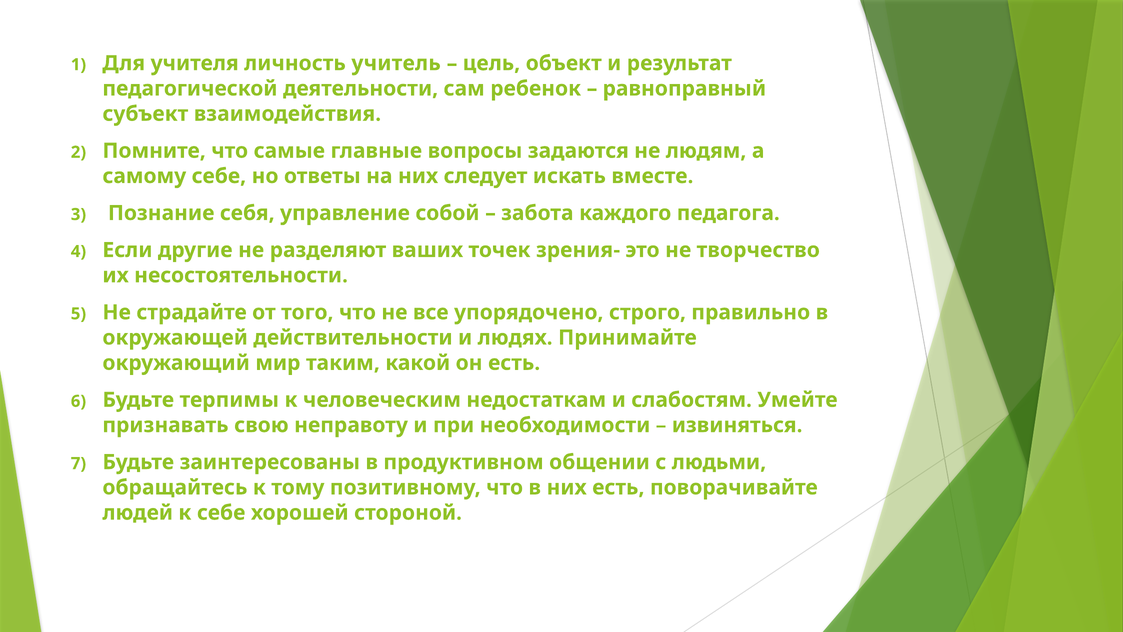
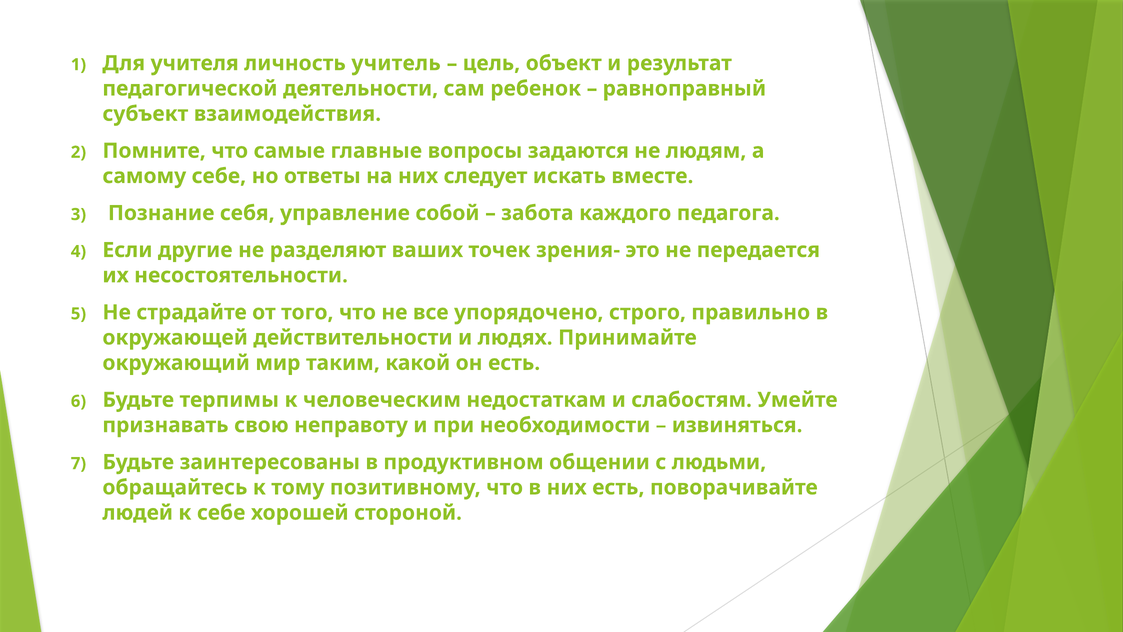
творчество: творчество -> передается (758, 250)
